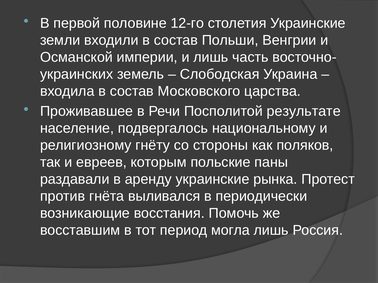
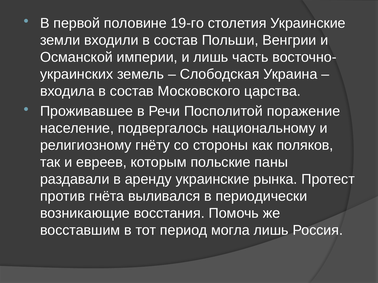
12-го: 12-го -> 19-го (187, 23)
результате: результате -> поражение (304, 111)
